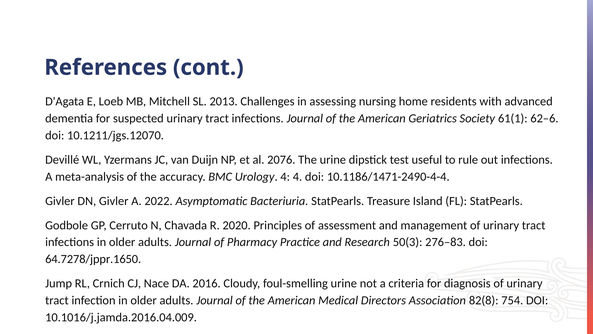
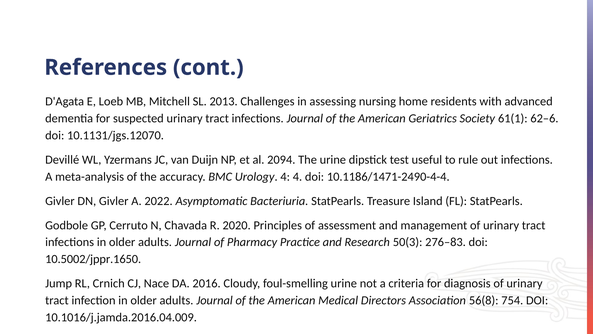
10.1211/jgs.12070: 10.1211/jgs.12070 -> 10.1131/jgs.12070 (116, 135)
2076: 2076 -> 2094 (281, 159)
64.7278/jppr.1650: 64.7278/jppr.1650 -> 10.5002/jppr.1650 (93, 259)
82(8: 82(8 -> 56(8 (484, 300)
